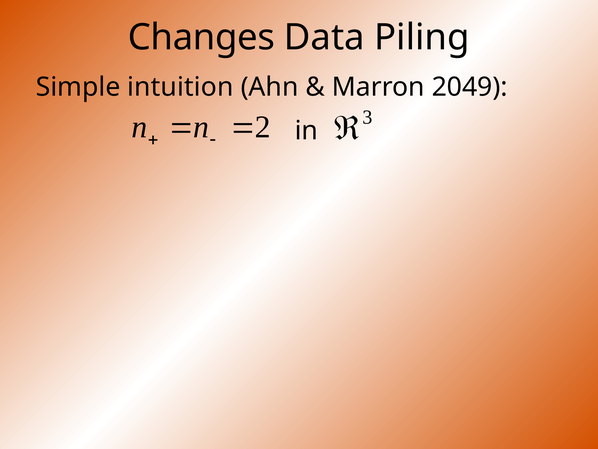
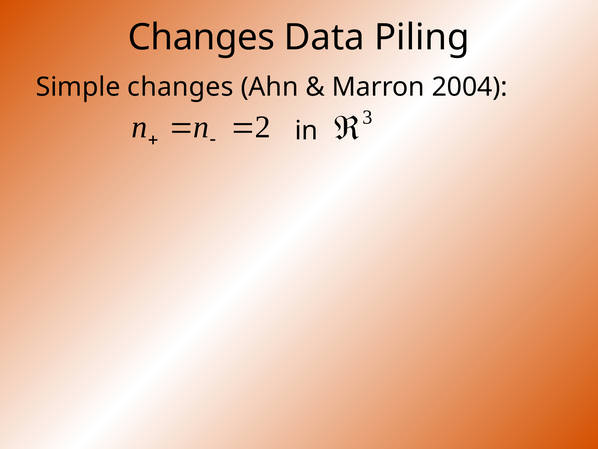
Simple intuition: intuition -> changes (180, 87)
2049: 2049 -> 2004 (470, 87)
